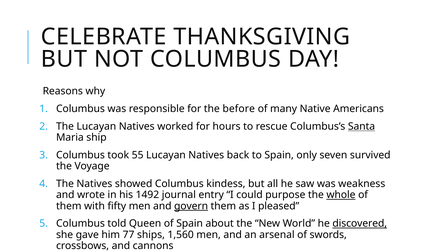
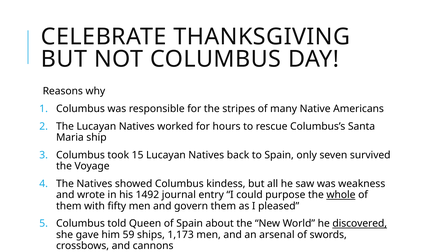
before: before -> stripes (239, 109)
Santa underline: present -> none (361, 126)
55: 55 -> 15 (138, 155)
govern underline: present -> none (191, 206)
77: 77 -> 59 (129, 235)
1,560: 1,560 -> 1,173 (181, 235)
